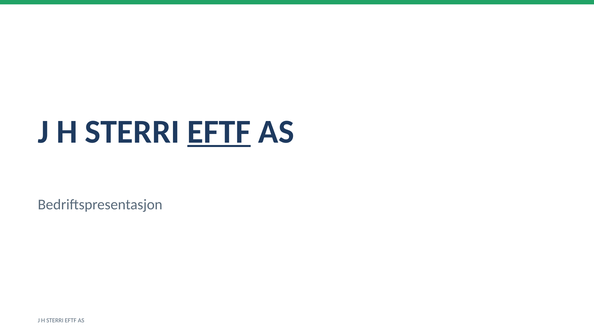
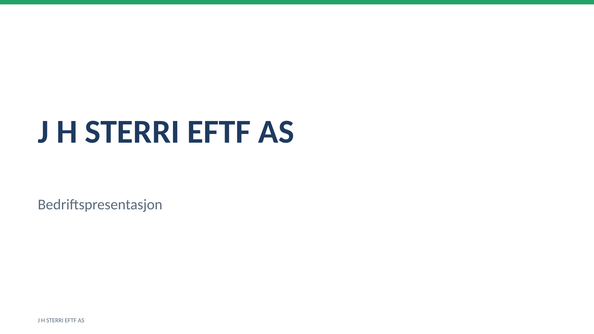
EFTF underline: present -> none (219, 132)
